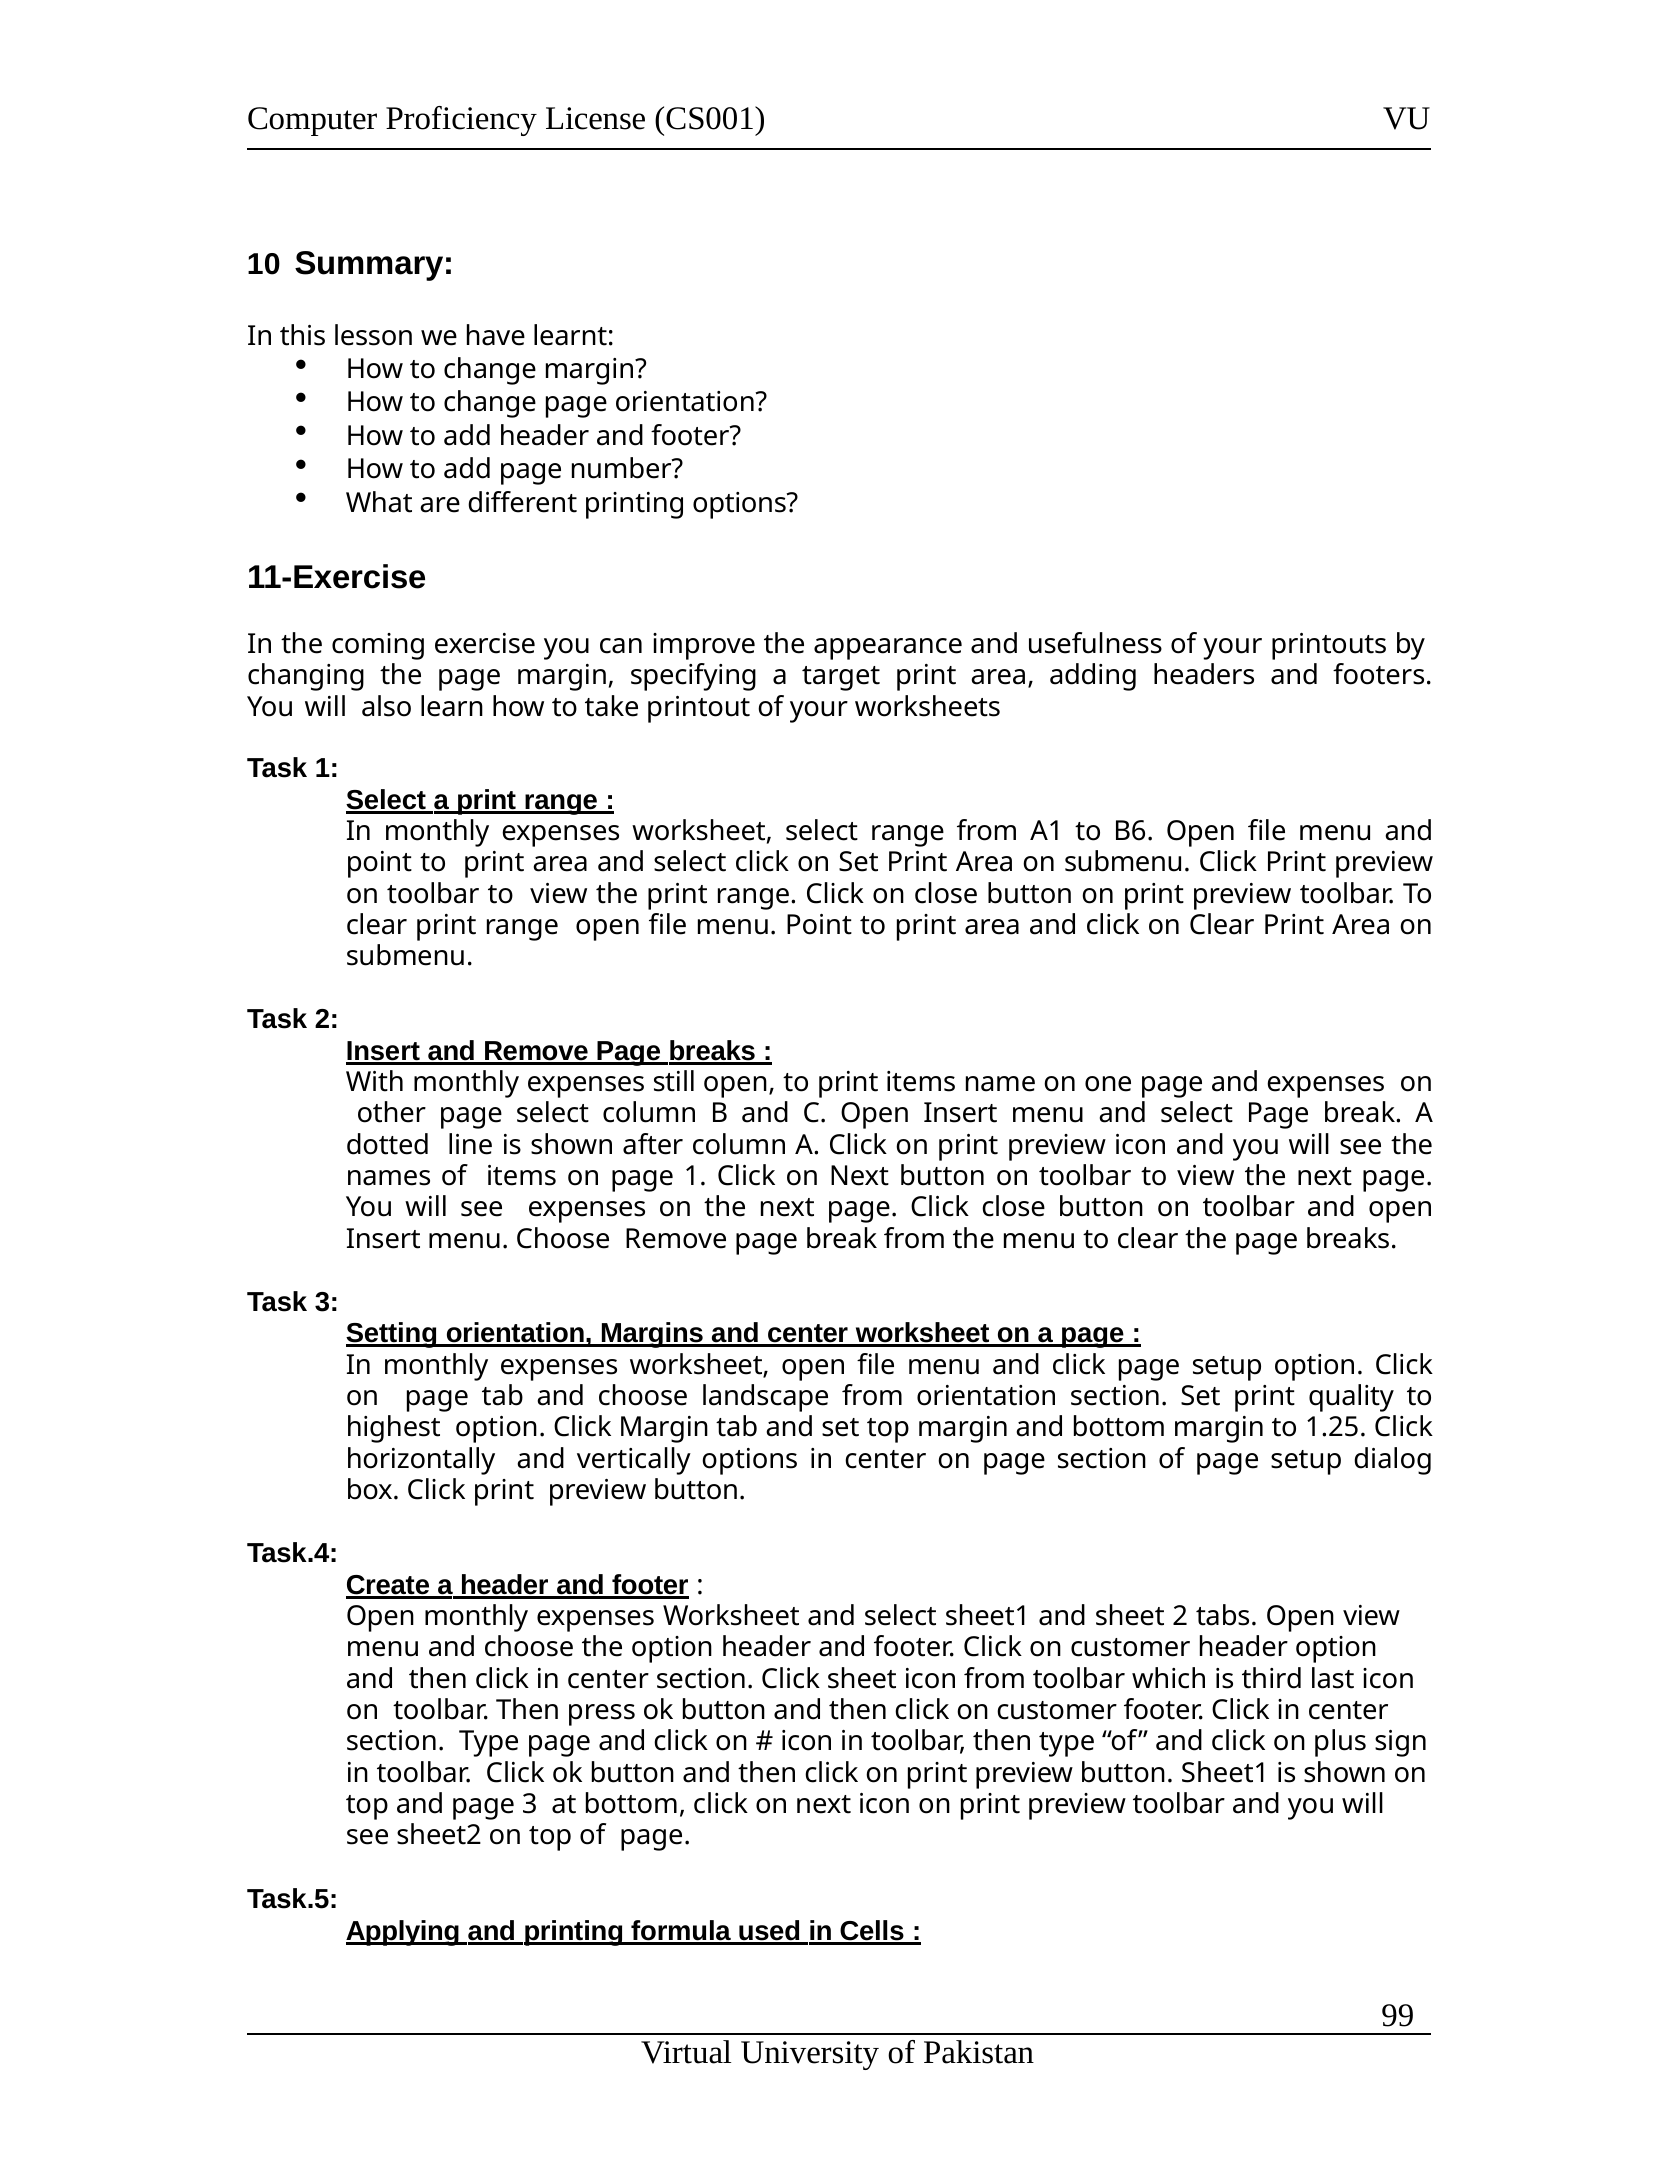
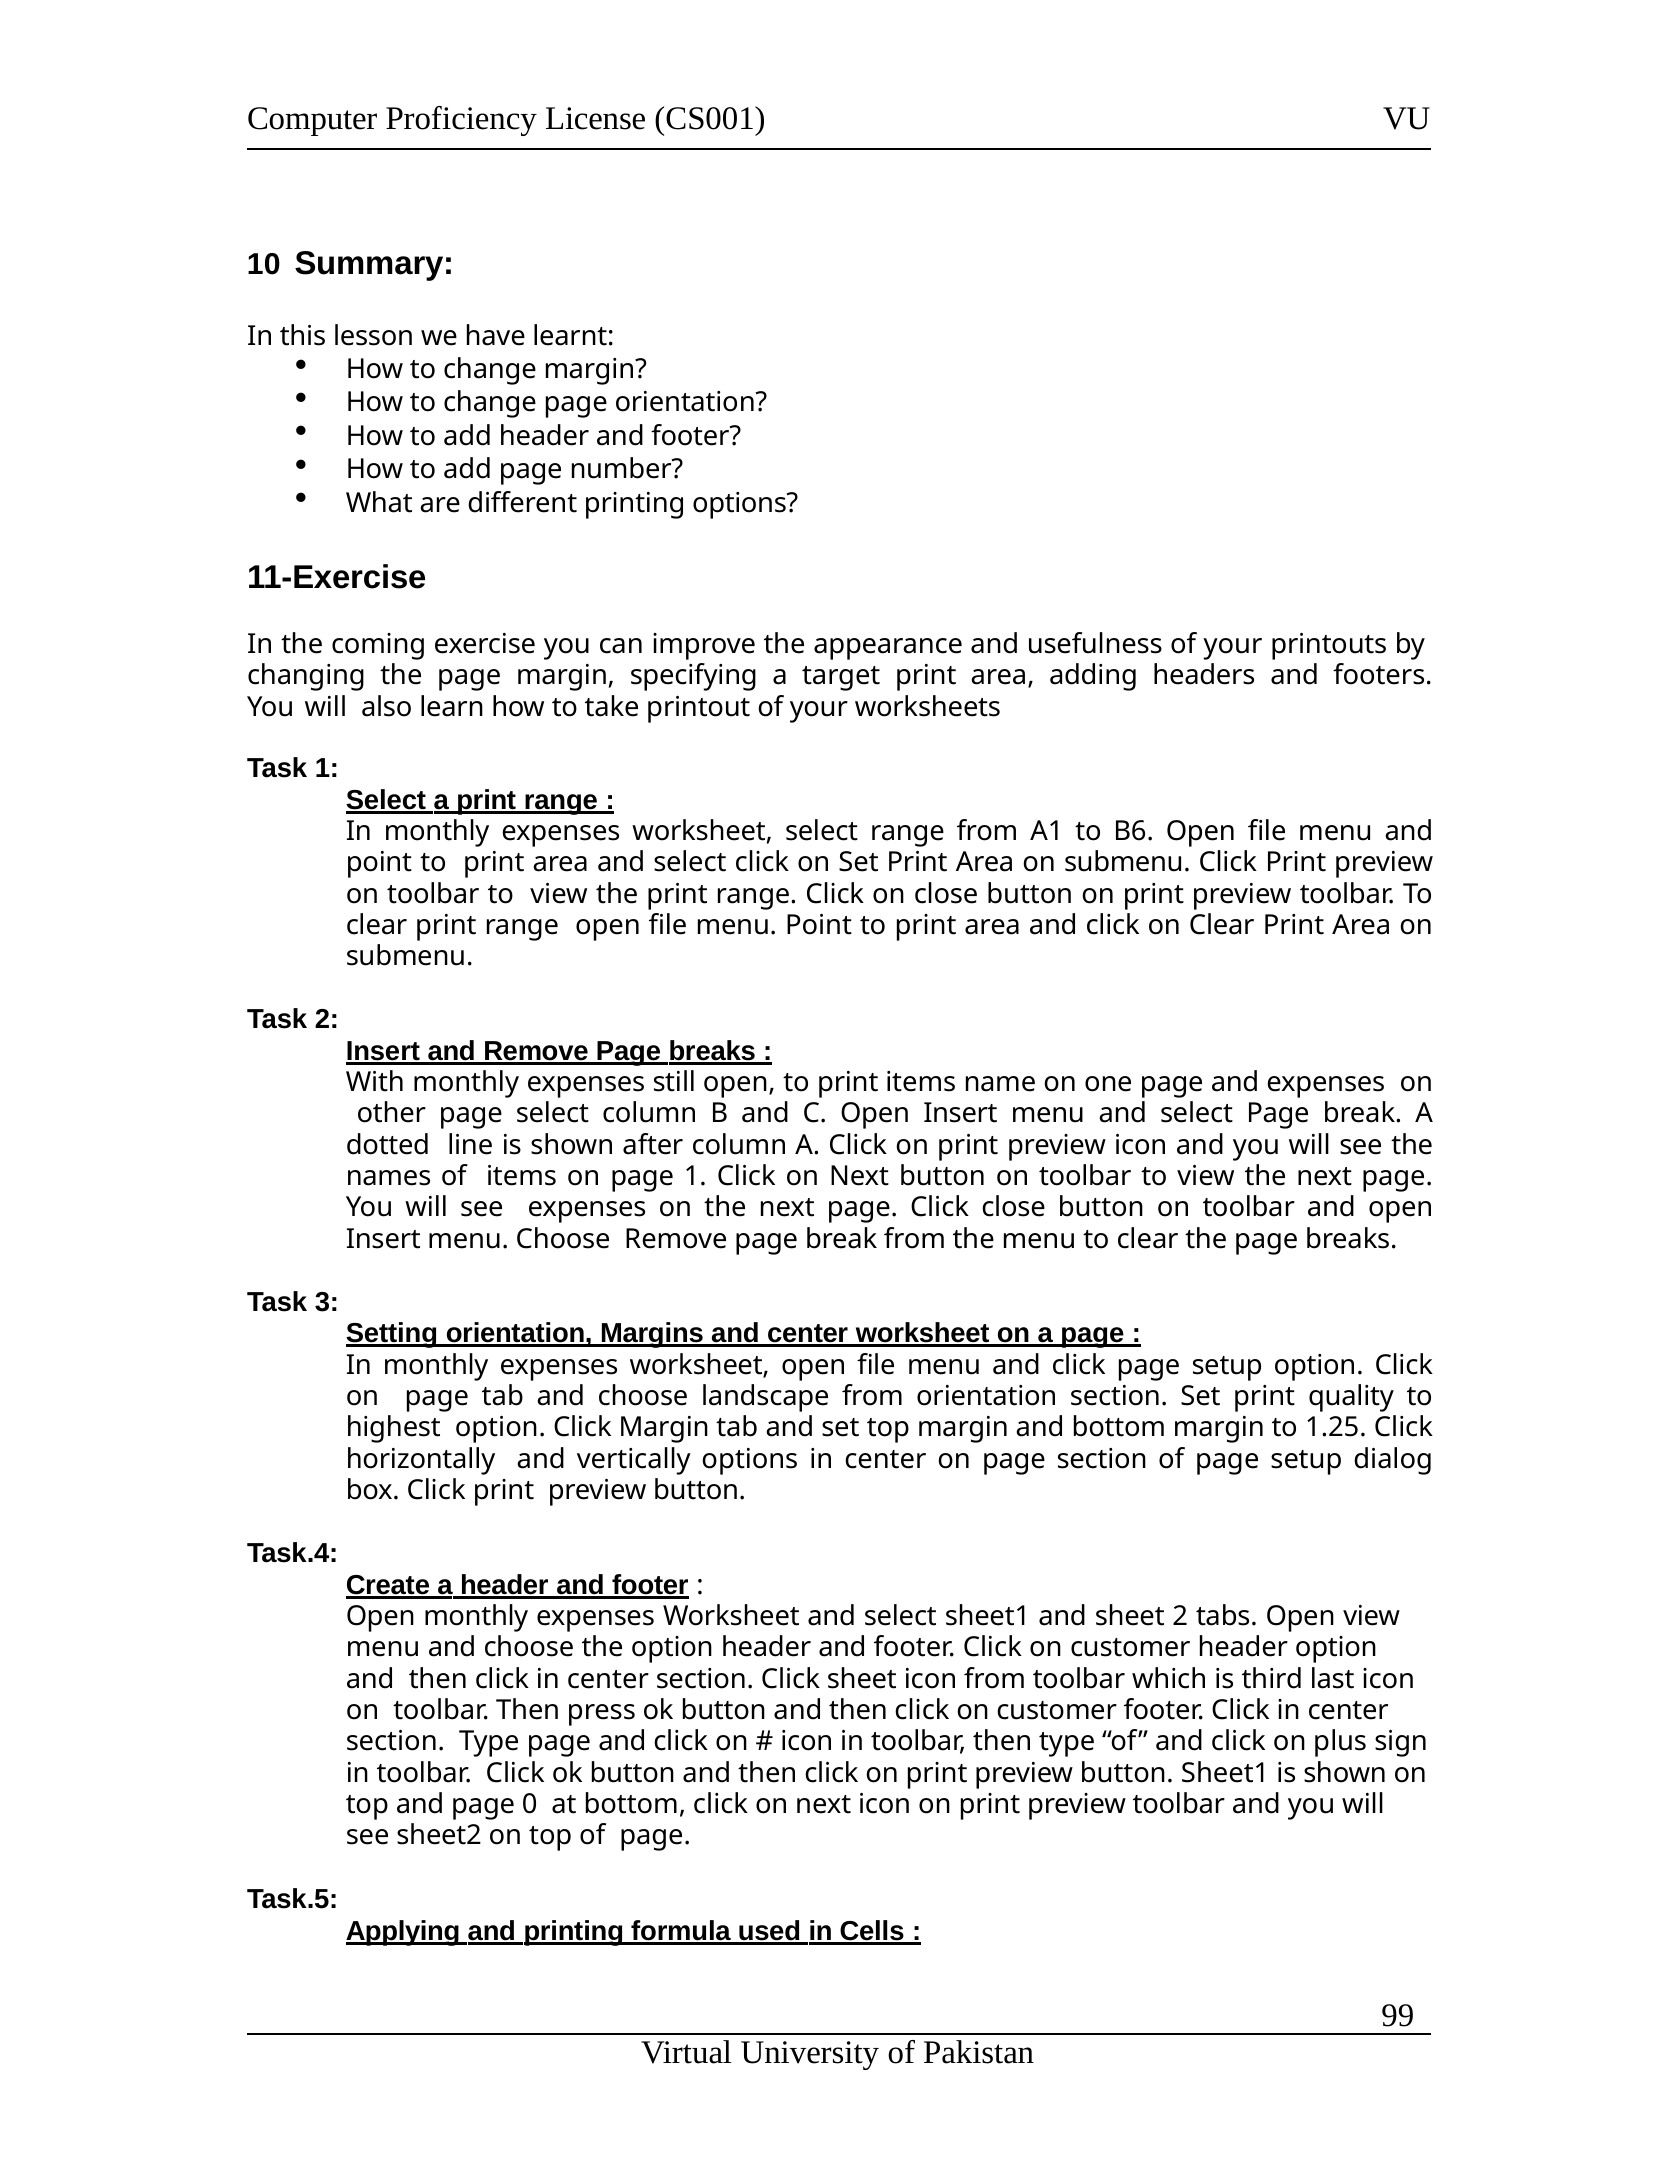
page 3: 3 -> 0 (530, 1805)
